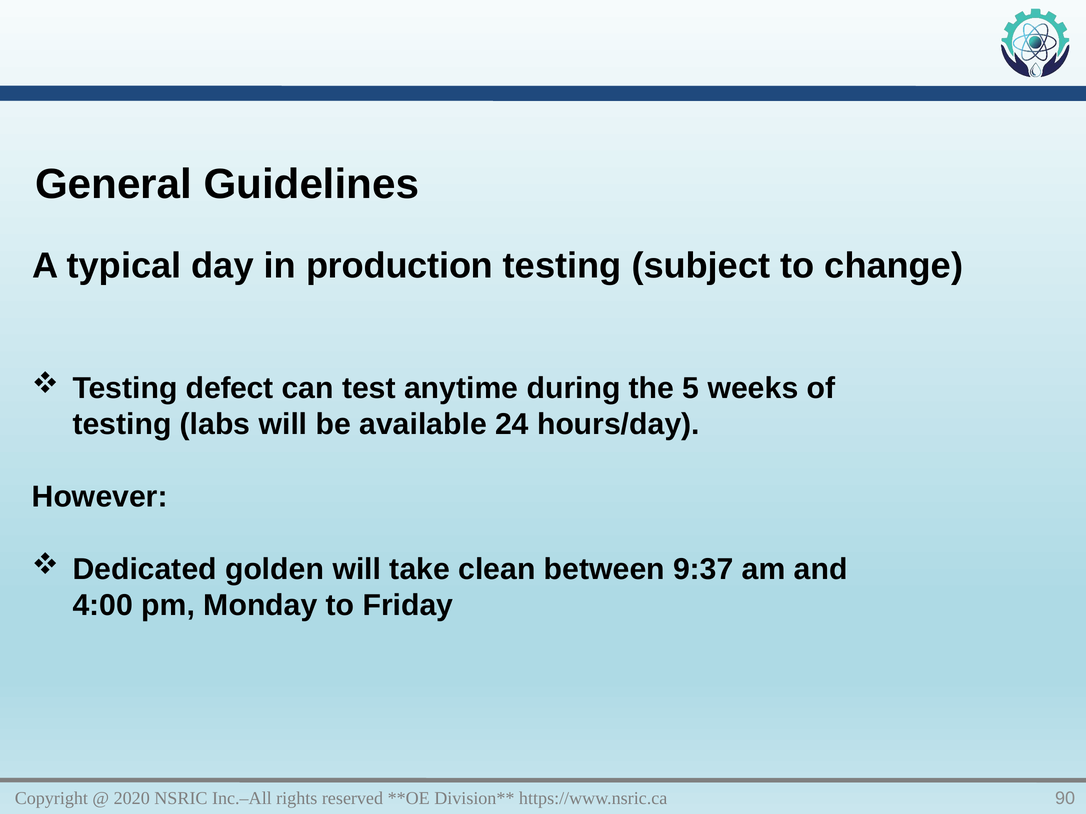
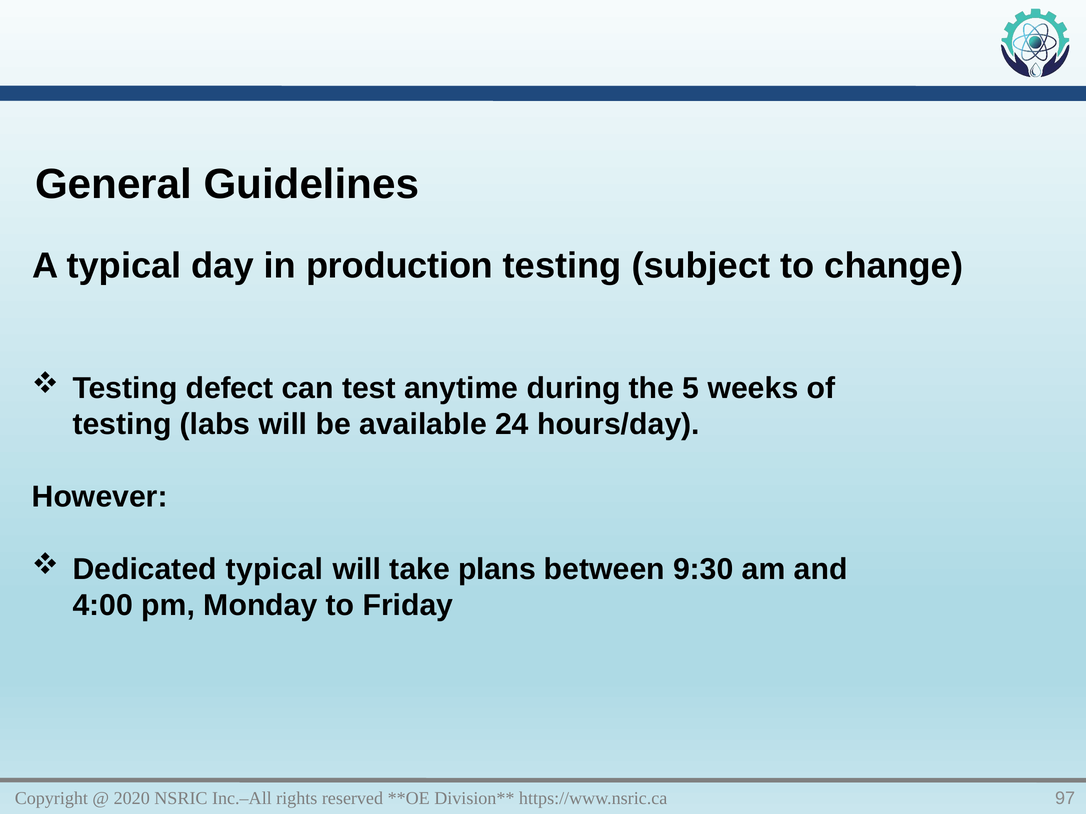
Dedicated golden: golden -> typical (274, 570)
clean: clean -> plans (497, 570)
9:37: 9:37 -> 9:30 (703, 570)
90: 90 -> 97 (1065, 799)
